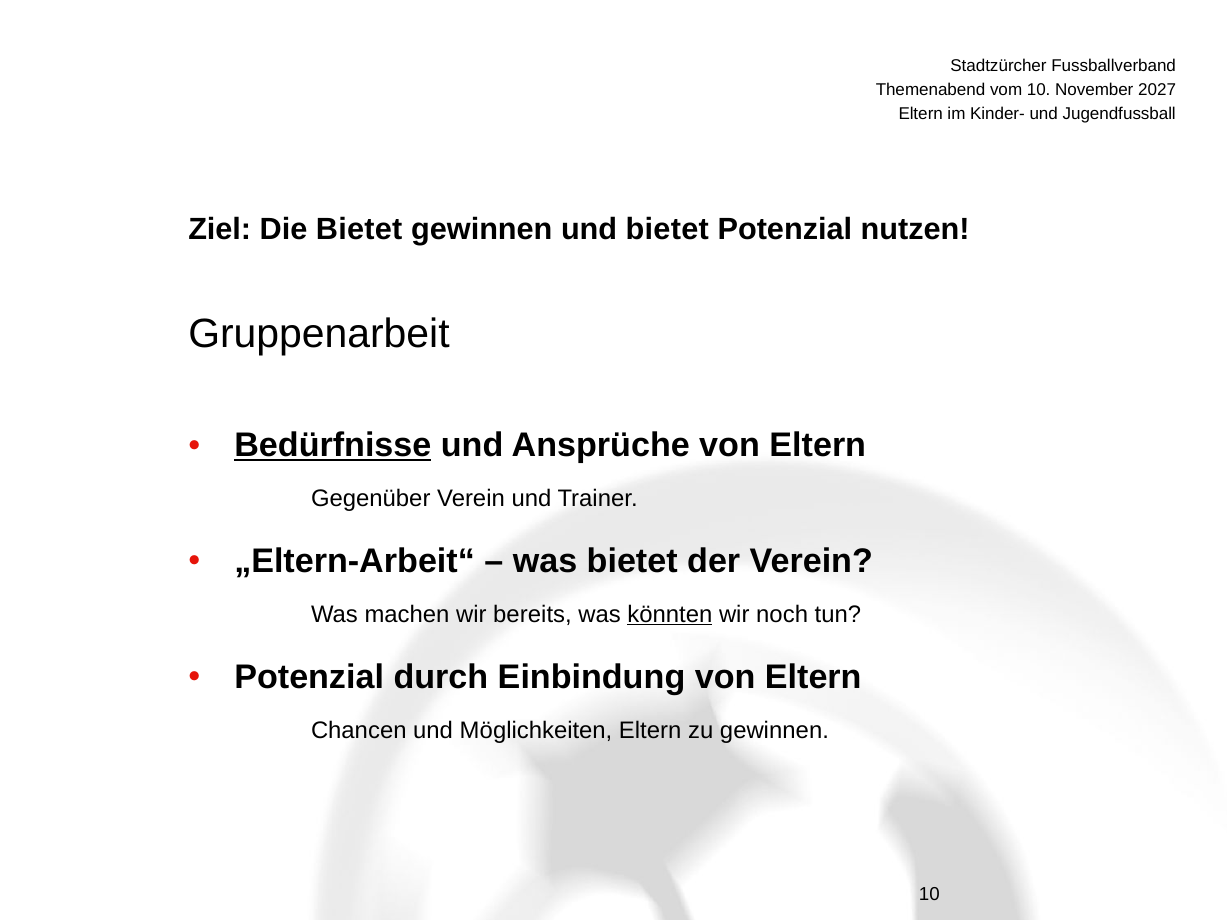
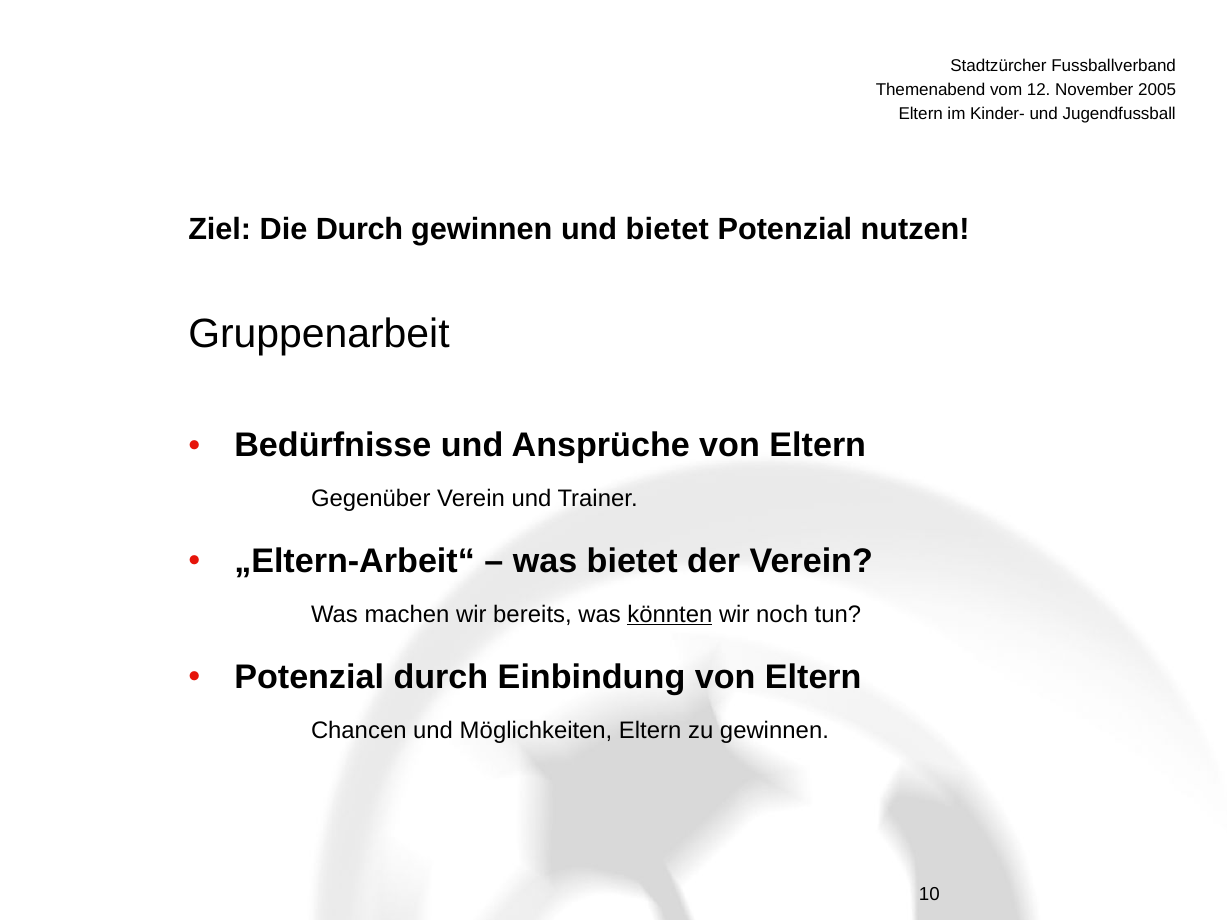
vom 10: 10 -> 12 (1039, 90)
2027: 2027 -> 2005 (1157, 90)
Die Bietet: Bietet -> Durch (359, 229)
Bedürfnisse underline: present -> none (333, 445)
